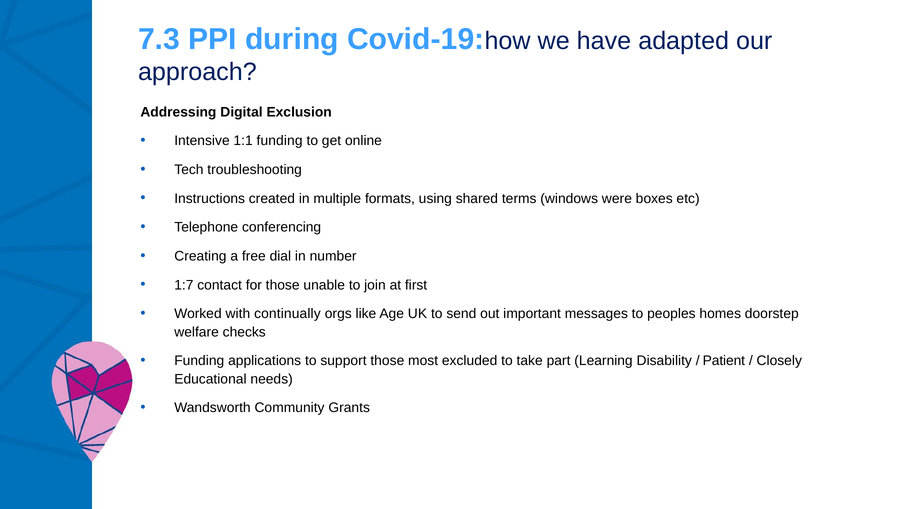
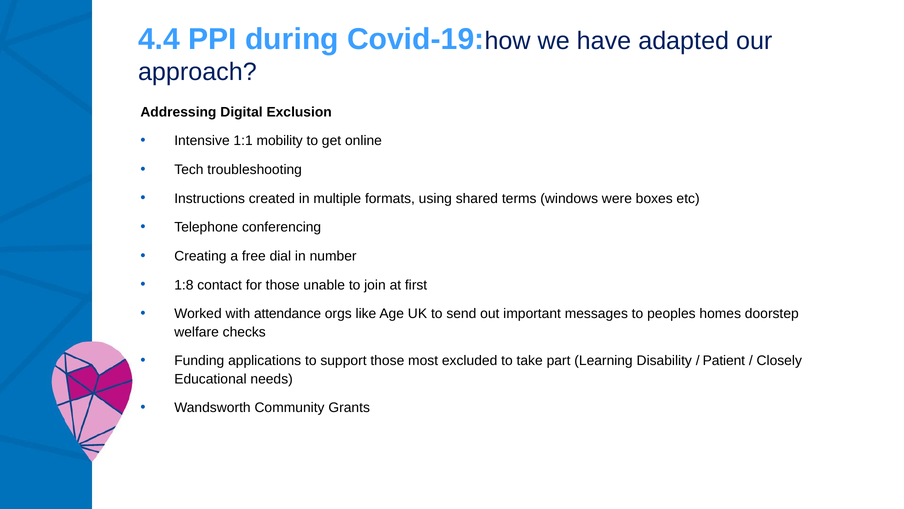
7.3: 7.3 -> 4.4 (159, 39)
1:1 funding: funding -> mobility (280, 141)
1:7: 1:7 -> 1:8 (184, 285)
continually: continually -> attendance (288, 314)
